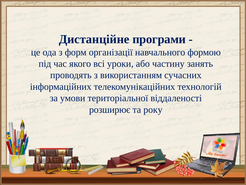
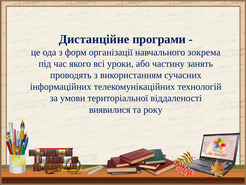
формою: формою -> зокрема (204, 52)
розширює: розширює -> виявилися (110, 109)
